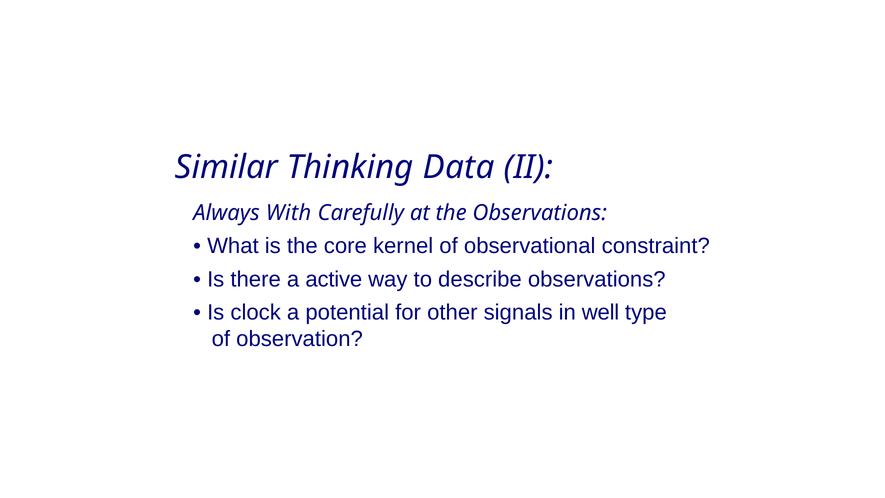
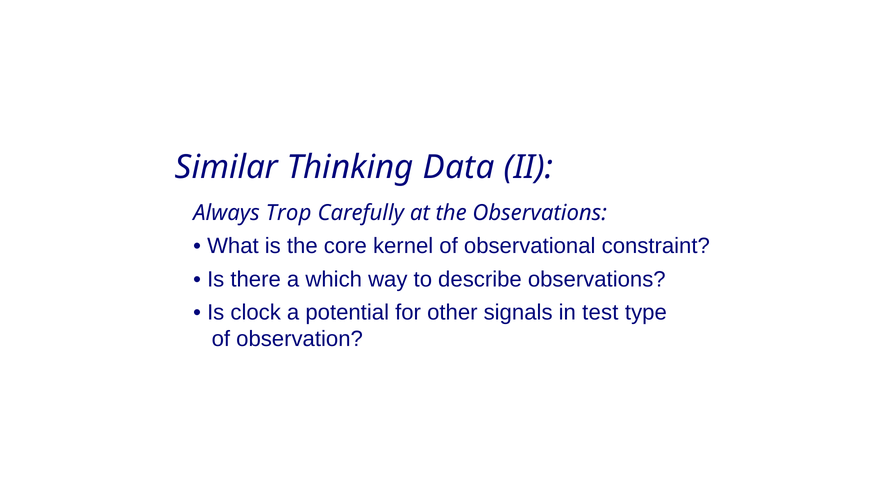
With: With -> Trop (289, 213)
active: active -> which (334, 279)
well: well -> test (600, 312)
